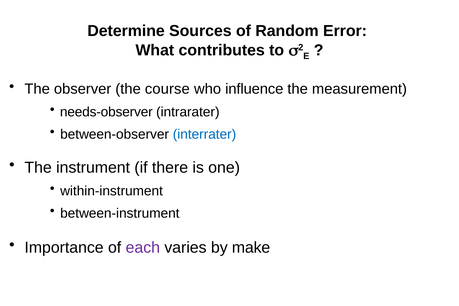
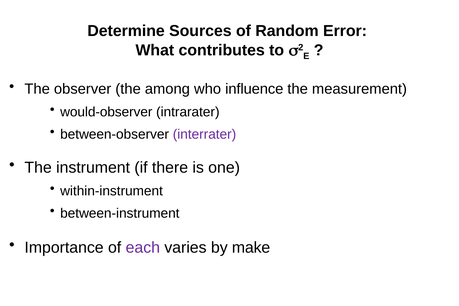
course: course -> among (167, 89)
needs-observer: needs-observer -> would-observer (106, 112)
interrater colour: blue -> purple (204, 134)
